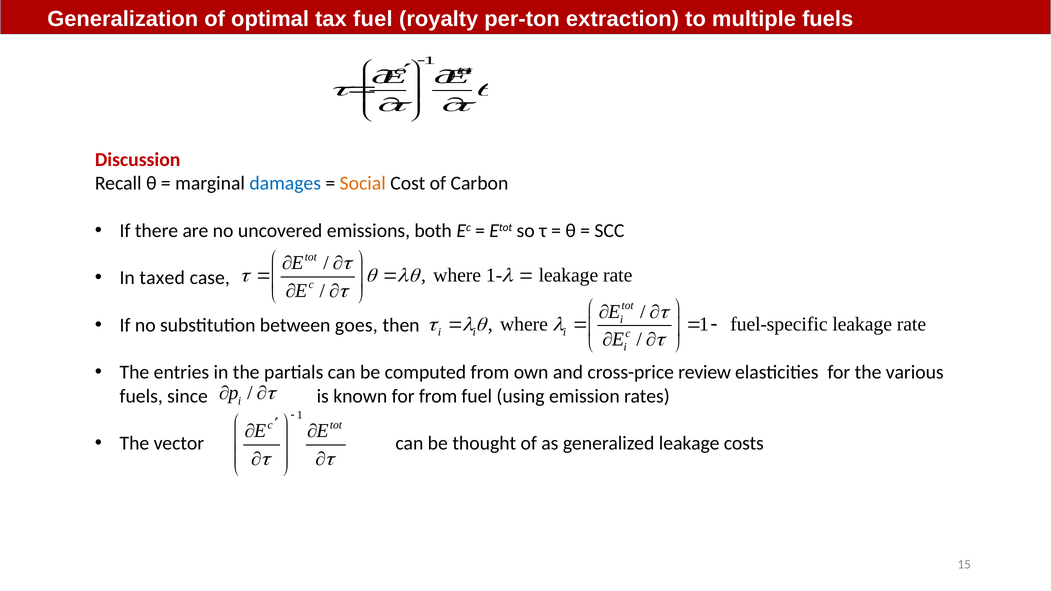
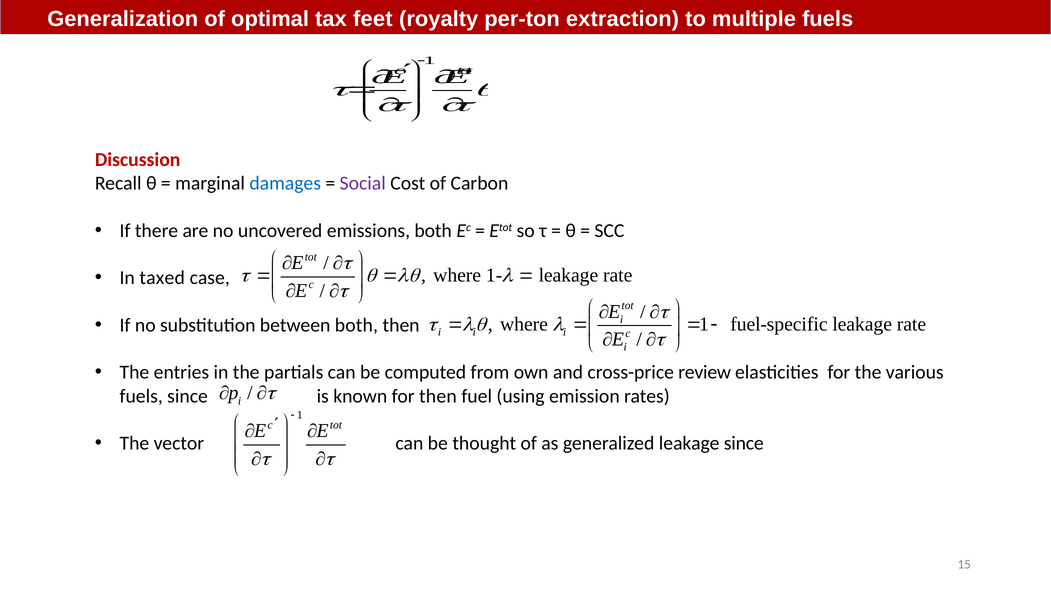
tax fuel: fuel -> feet (373, 19)
Social colour: orange -> purple (363, 183)
between goes: goes -> both (356, 325)
for from: from -> then (438, 396)
leakage costs: costs -> since (744, 443)
